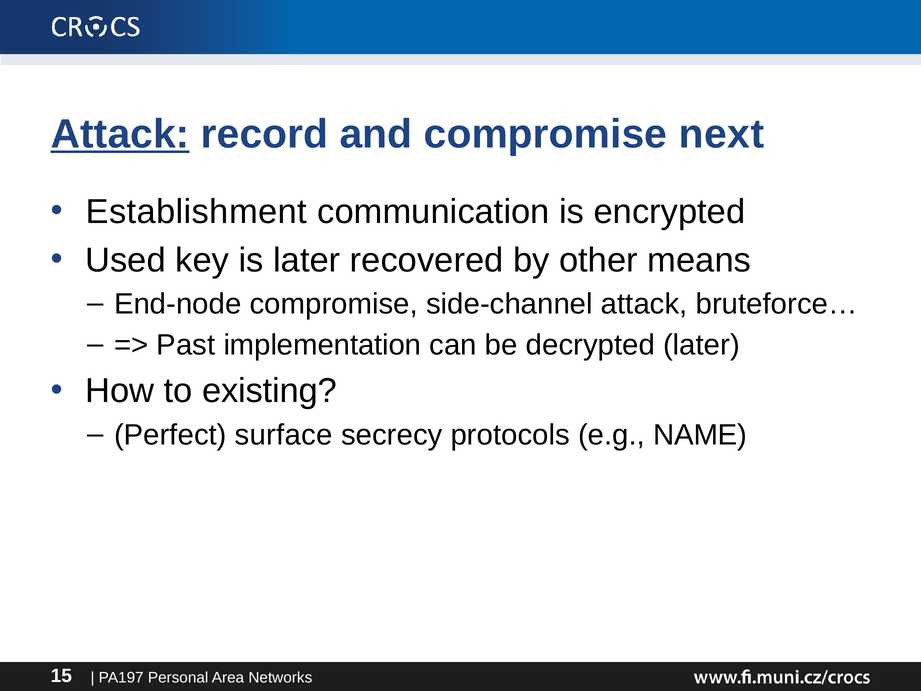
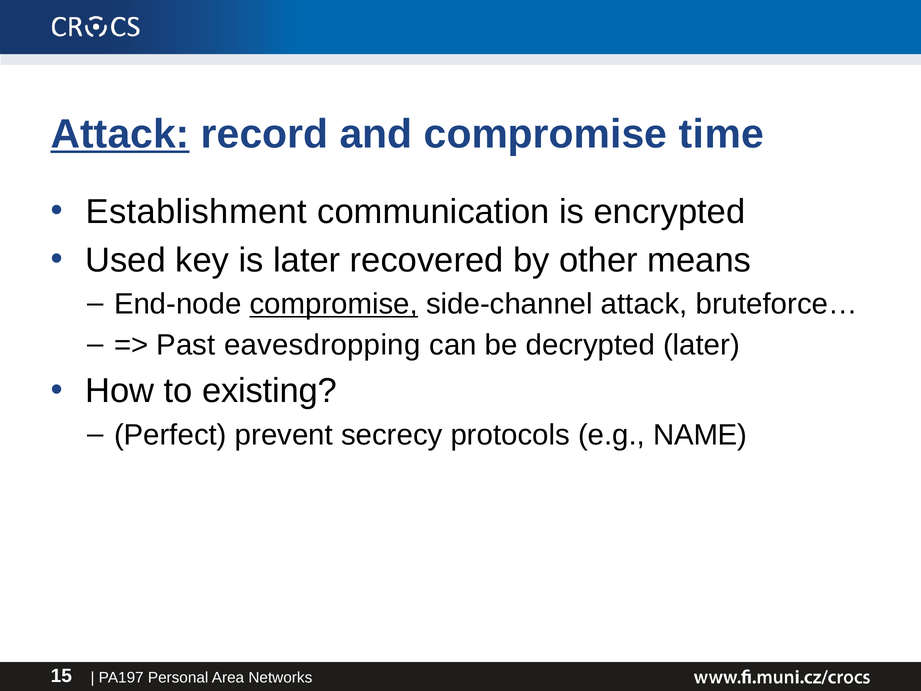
next: next -> time (722, 134)
compromise underline: none -> present (334, 304)
implementation: implementation -> eavesdropping (322, 345)
surface: surface -> prevent (284, 435)
